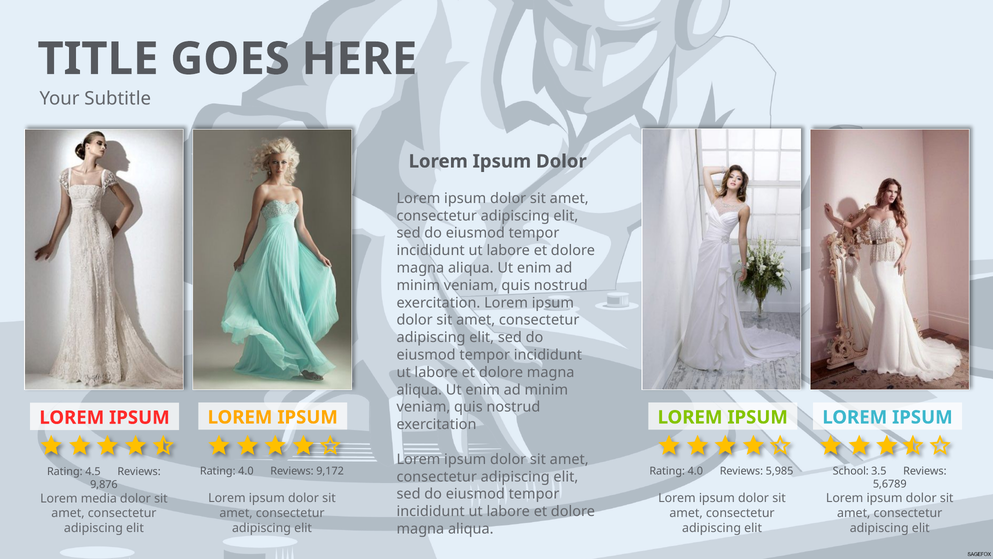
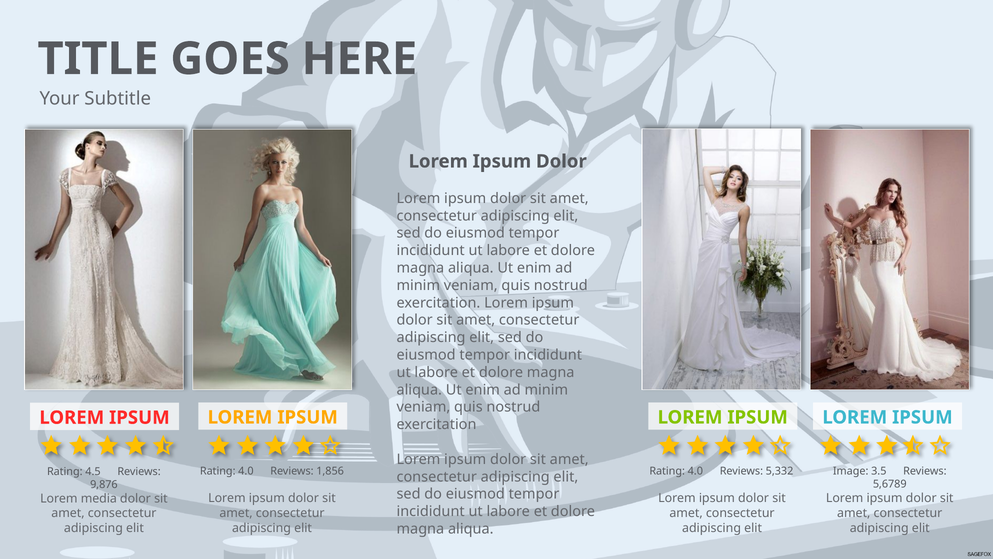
9,172: 9,172 -> 1,856 (330, 471)
5,985: 5,985 -> 5,332 (780, 471)
School: School -> Image (851, 471)
